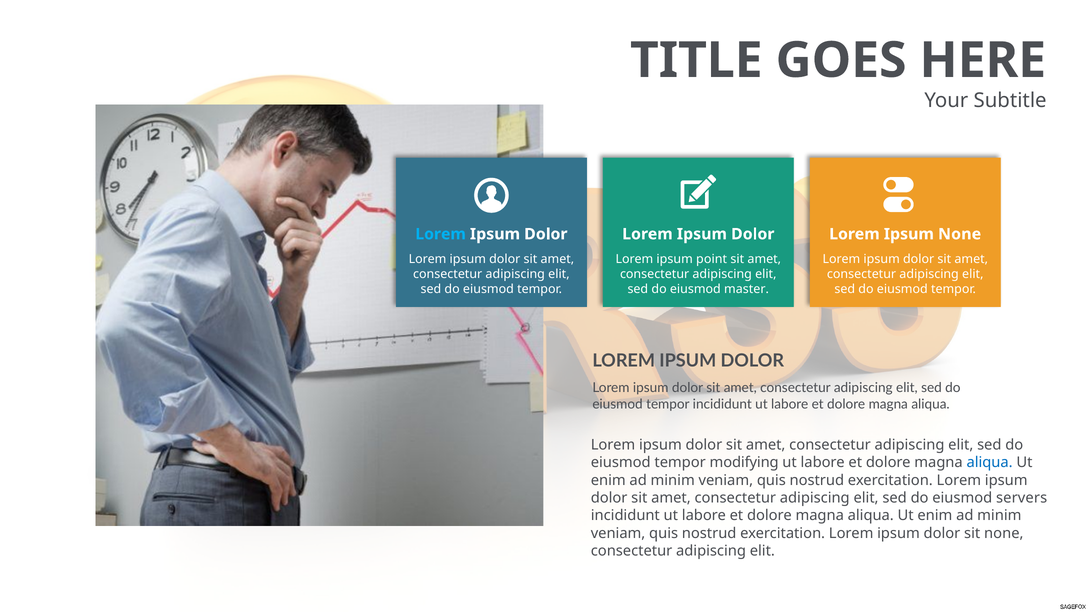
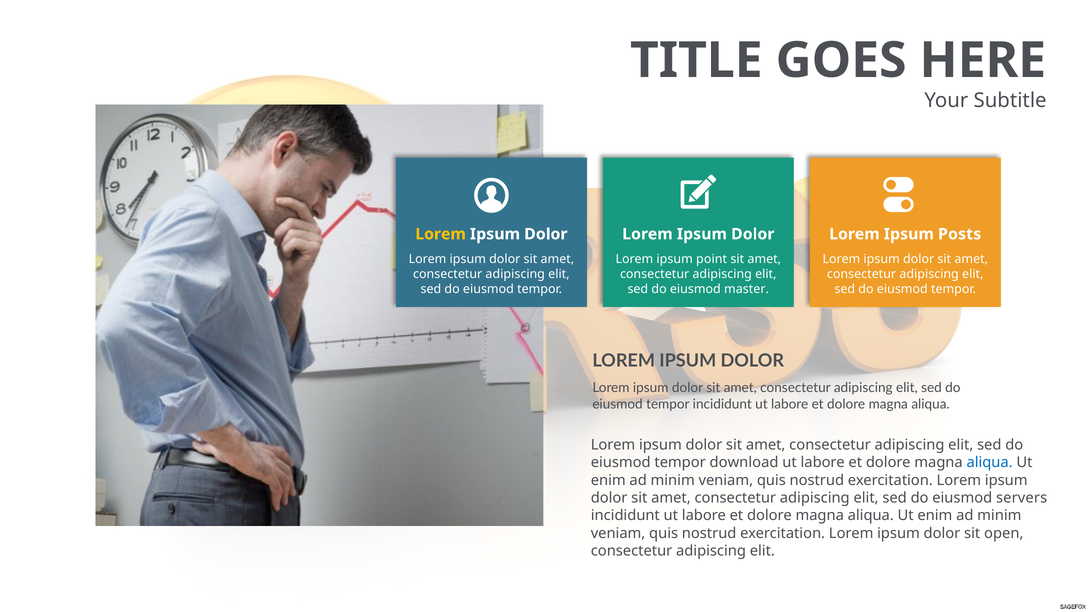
Lorem colour: light blue -> yellow (441, 234)
Ipsum None: None -> Posts (960, 234)
modifying: modifying -> download (744, 462)
sit none: none -> open (1004, 533)
